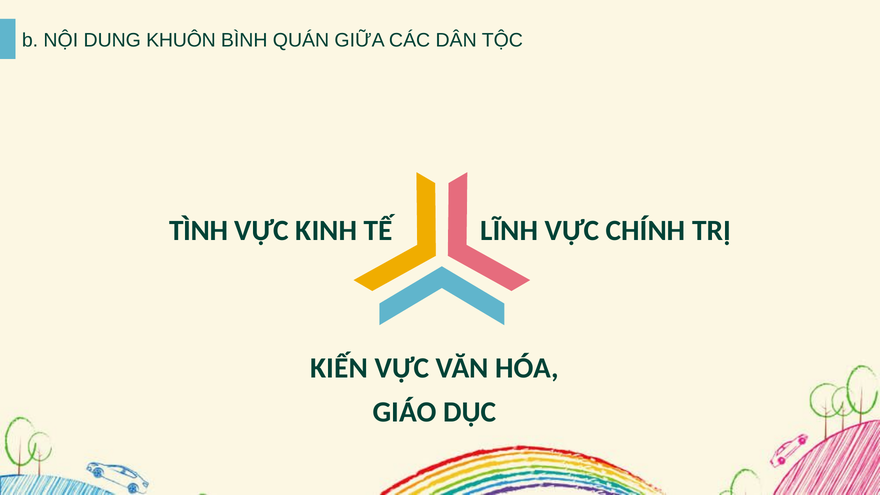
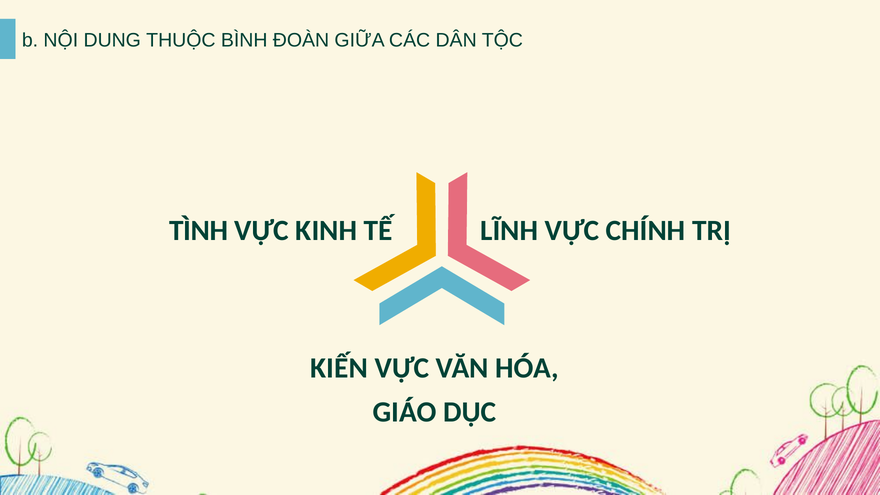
KHUÔN: KHUÔN -> THUỘC (181, 41)
QUÁN: QUÁN -> ĐOÀN (301, 41)
